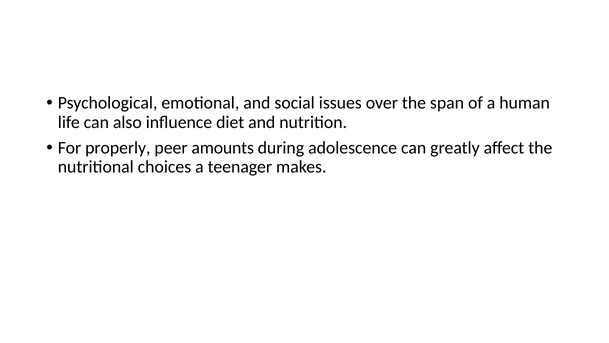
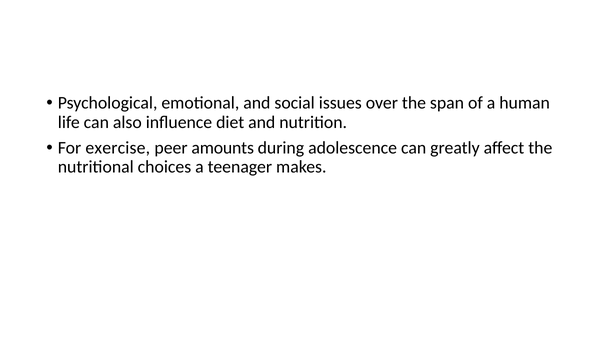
properly: properly -> exercise (118, 148)
